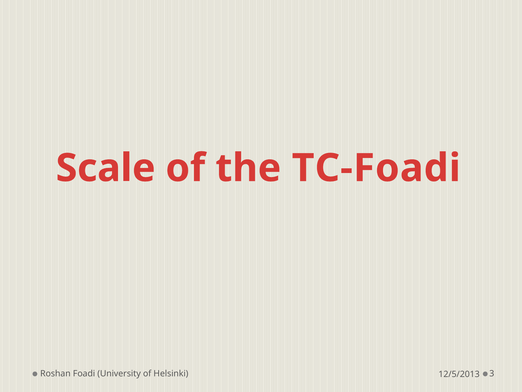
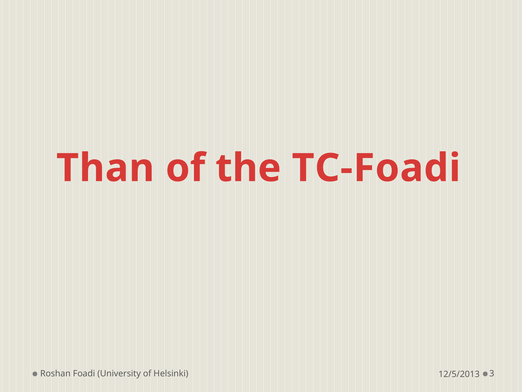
Scale: Scale -> Than (105, 168)
